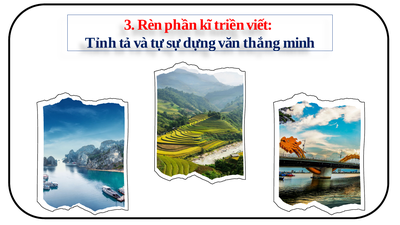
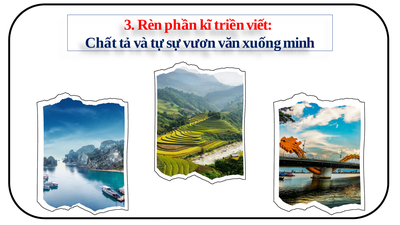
Tỉnh: Tỉnh -> Chất (101, 43)
dựng: dựng -> vươn (200, 43)
thắng: thắng -> xuống (262, 43)
